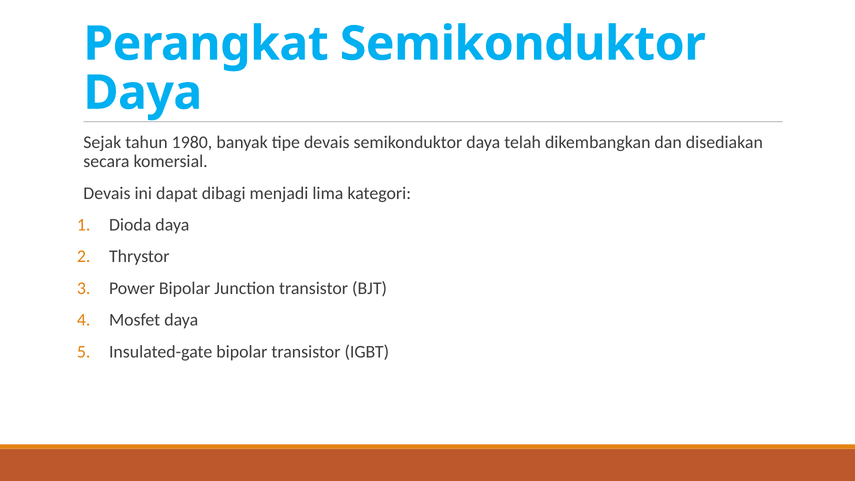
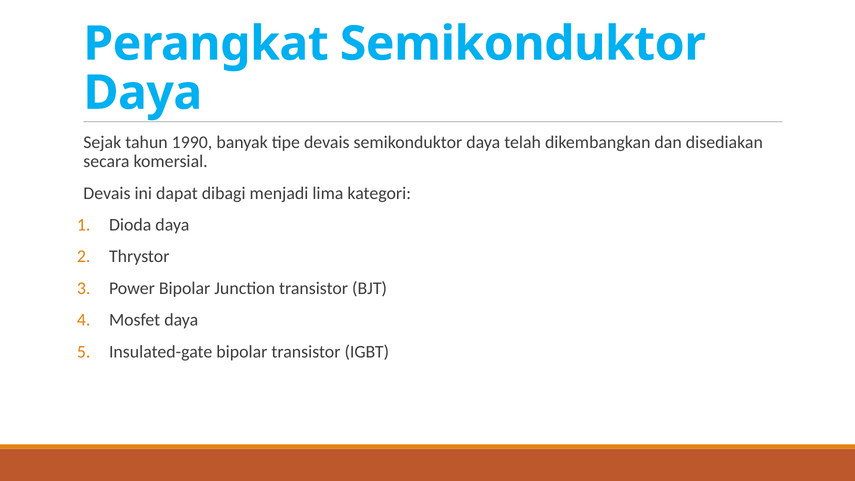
1980: 1980 -> 1990 (192, 142)
